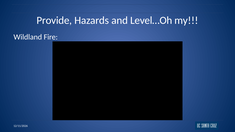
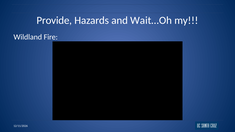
Level…Oh: Level…Oh -> Wait…Oh (151, 20)
